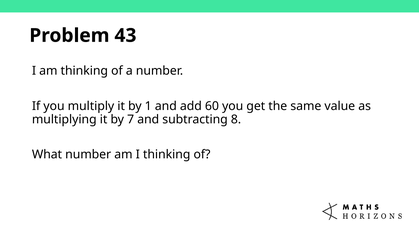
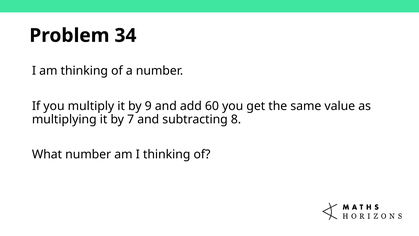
43: 43 -> 34 (125, 35)
1: 1 -> 9 (148, 106)
